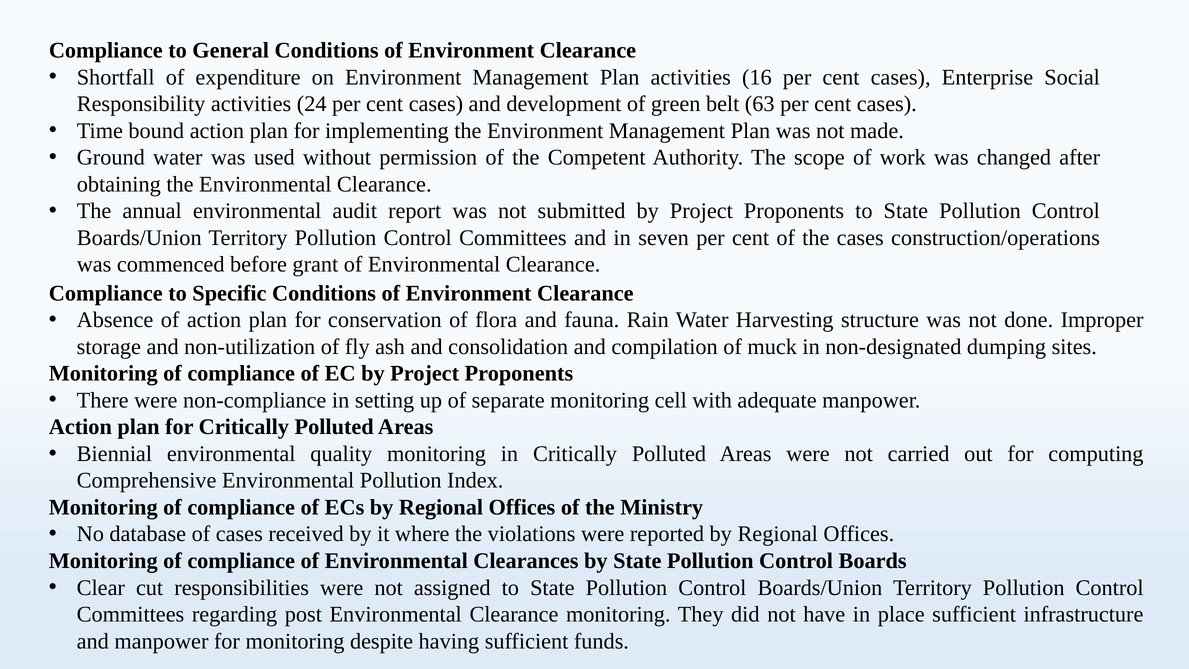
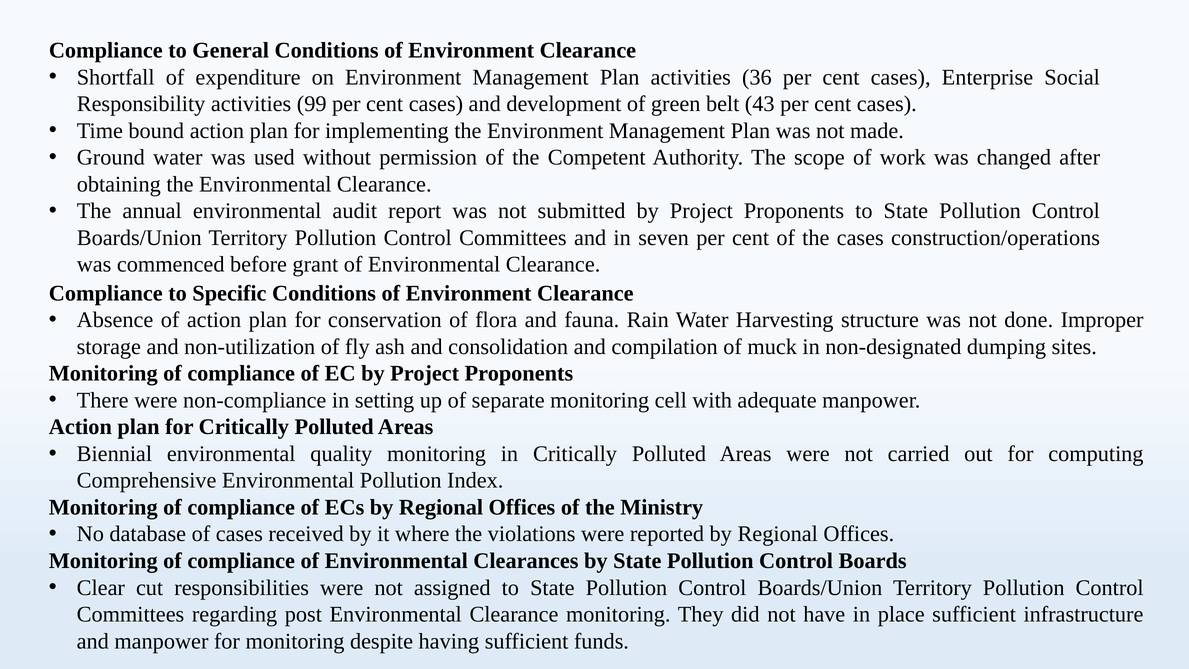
16: 16 -> 36 (757, 77)
24: 24 -> 99 (312, 104)
63: 63 -> 43 (760, 104)
